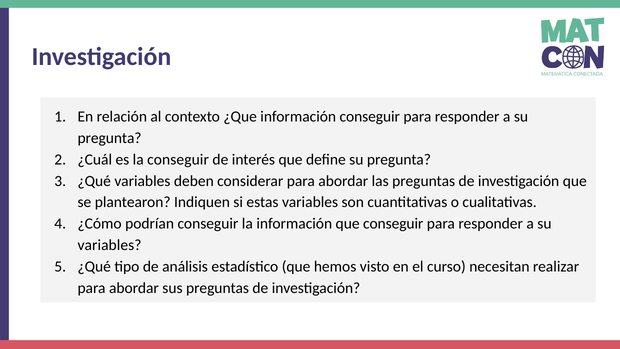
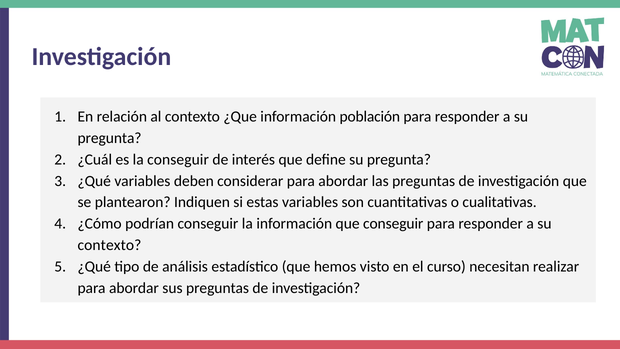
información conseguir: conseguir -> población (370, 117)
variables: variables -> contexto (109, 245)
